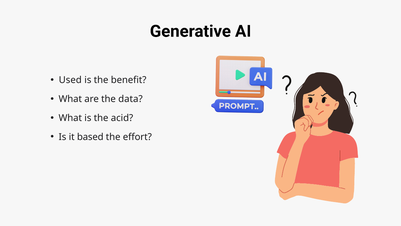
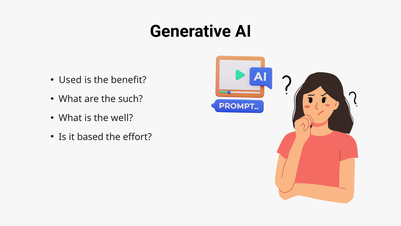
data: data -> such (131, 99)
acid: acid -> well (122, 118)
